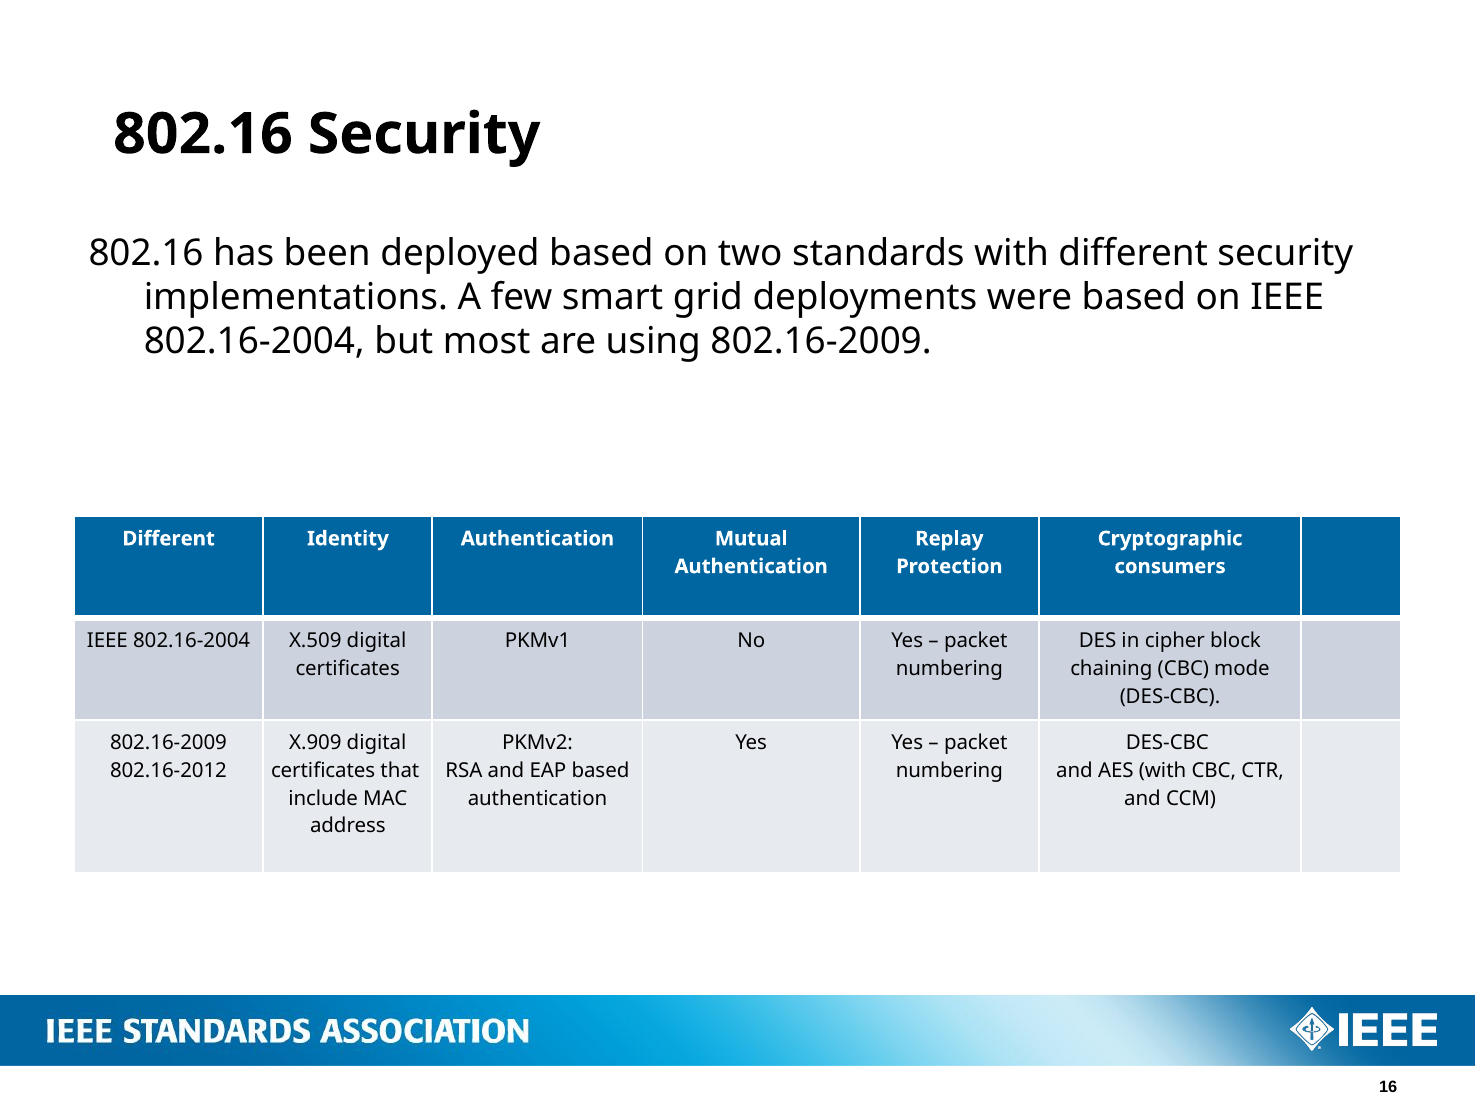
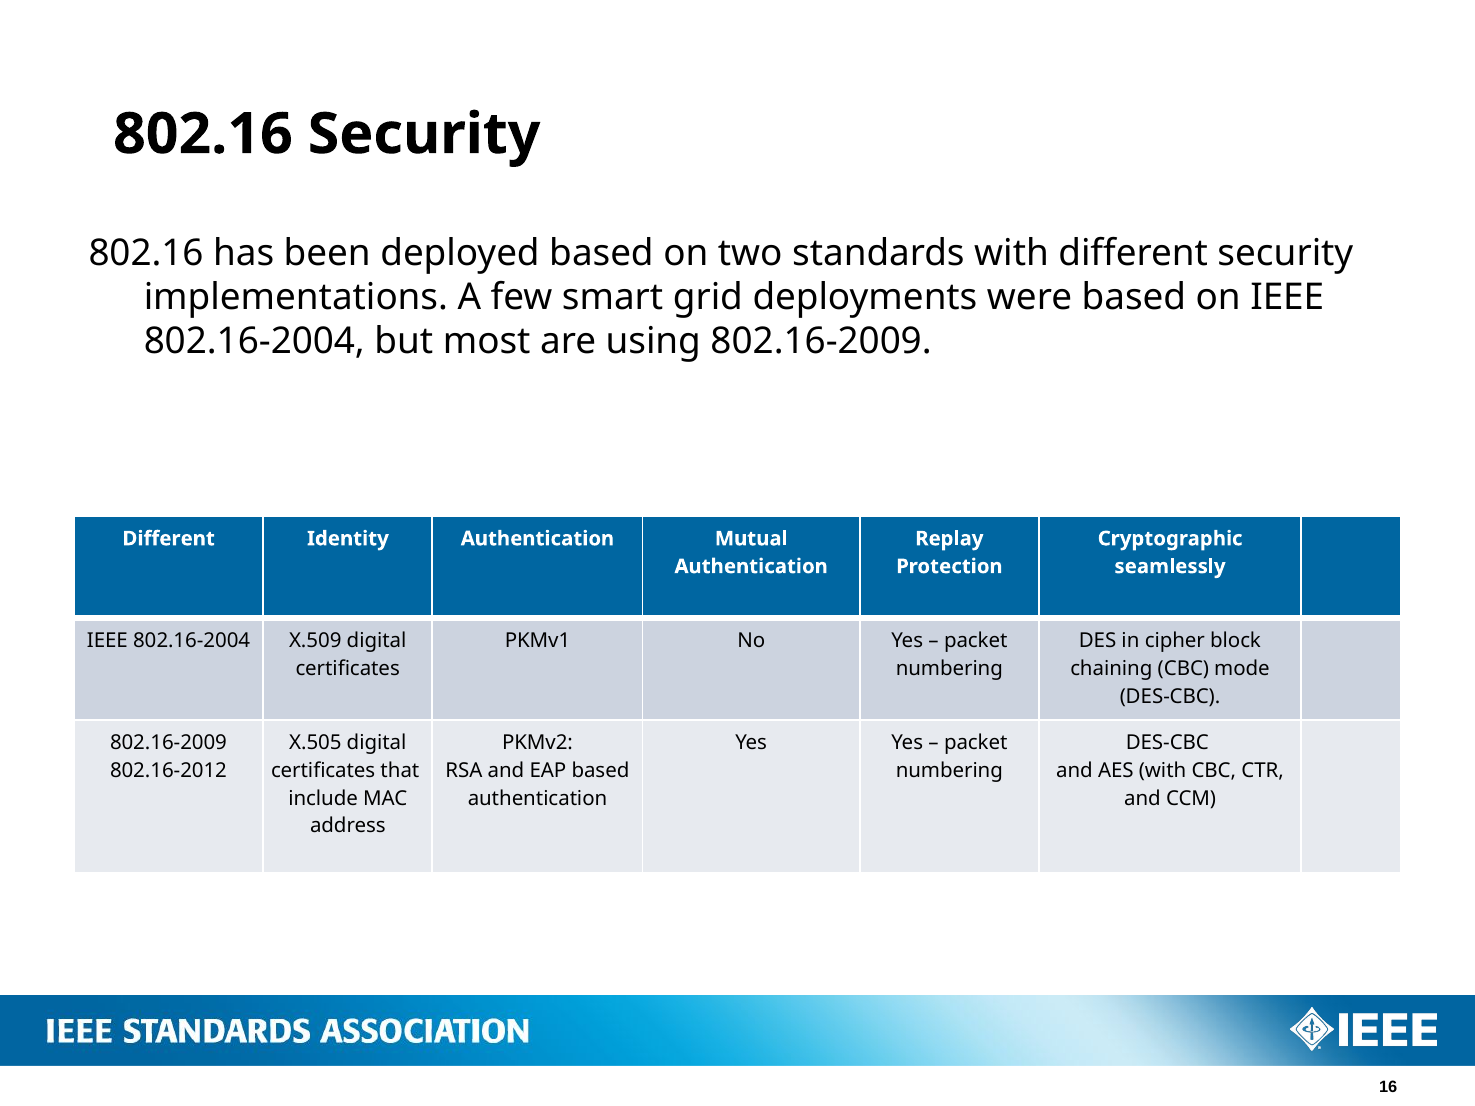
consumers: consumers -> seamlessly (1170, 567)
X.909: X.909 -> X.505 (315, 743)
